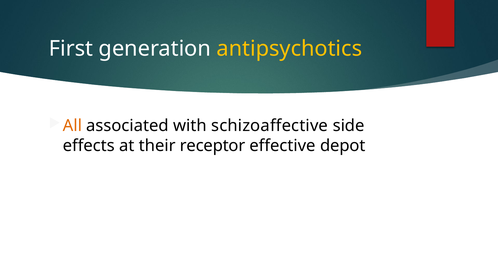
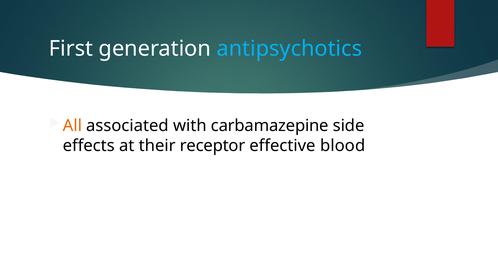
antipsychotics colour: yellow -> light blue (289, 49)
schizoaffective: schizoaffective -> carbamazepine (270, 126)
depot: depot -> blood (343, 146)
